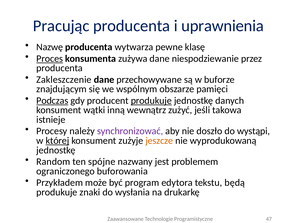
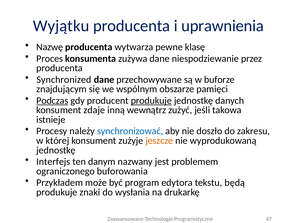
Pracując: Pracując -> Wyjątku (61, 26)
Proces underline: present -> none (50, 58)
Zakleszczenie: Zakleszczenie -> Synchronized (64, 79)
wątki: wątki -> zdaje (94, 110)
synchronizować colour: purple -> blue (130, 131)
wystąpi: wystąpi -> zakresu (254, 131)
której underline: present -> none (57, 140)
Random: Random -> Interfejs (53, 161)
spójne: spójne -> danym (102, 161)
